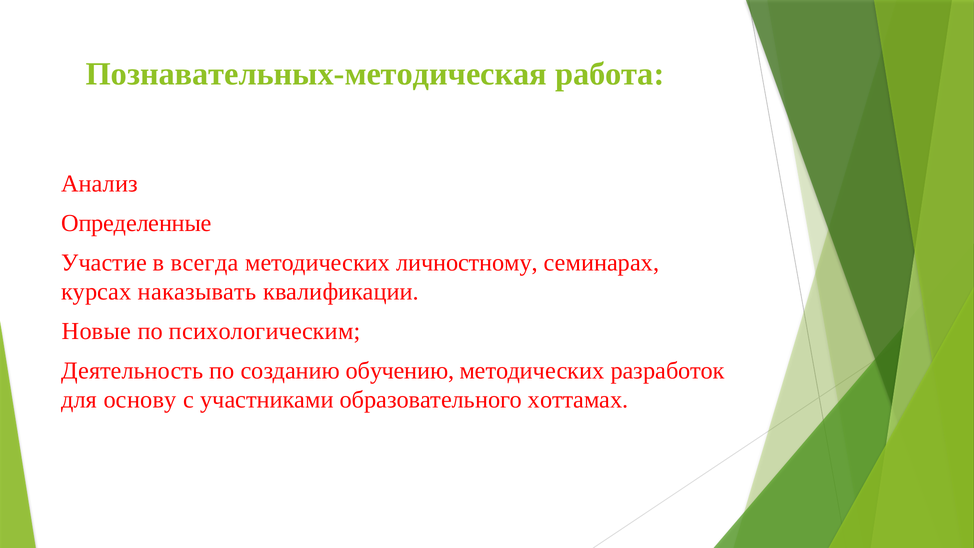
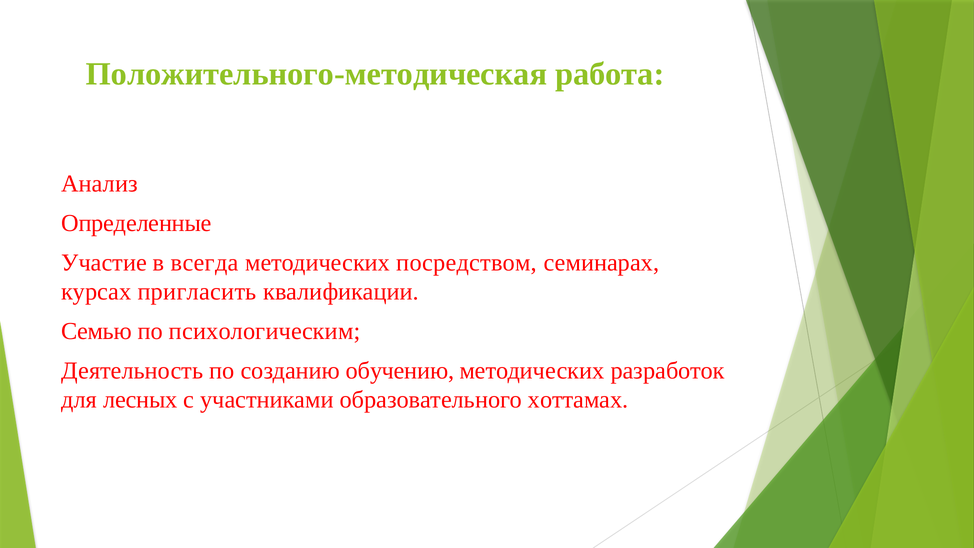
Познавательных-методическая: Познавательных-методическая -> Положительного-методическая (316, 74)
личностному: личностному -> посредством (467, 263)
наказывать: наказывать -> пригласить (197, 292)
Новые: Новые -> Семью (97, 331)
основу: основу -> лесных (140, 400)
